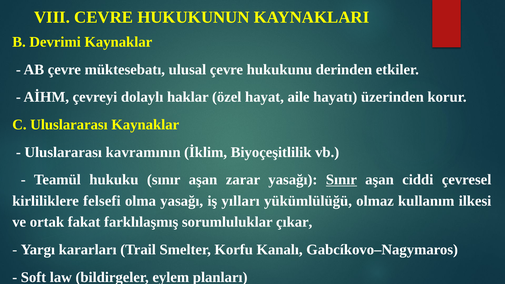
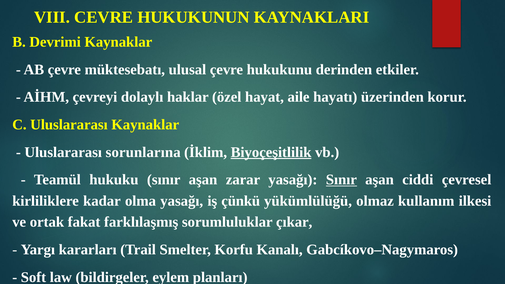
kavramının: kavramının -> sorunlarına (143, 152)
Biyoçeşitlilik underline: none -> present (271, 152)
felsefi: felsefi -> kadar (102, 201)
yılları: yılları -> çünkü (241, 201)
